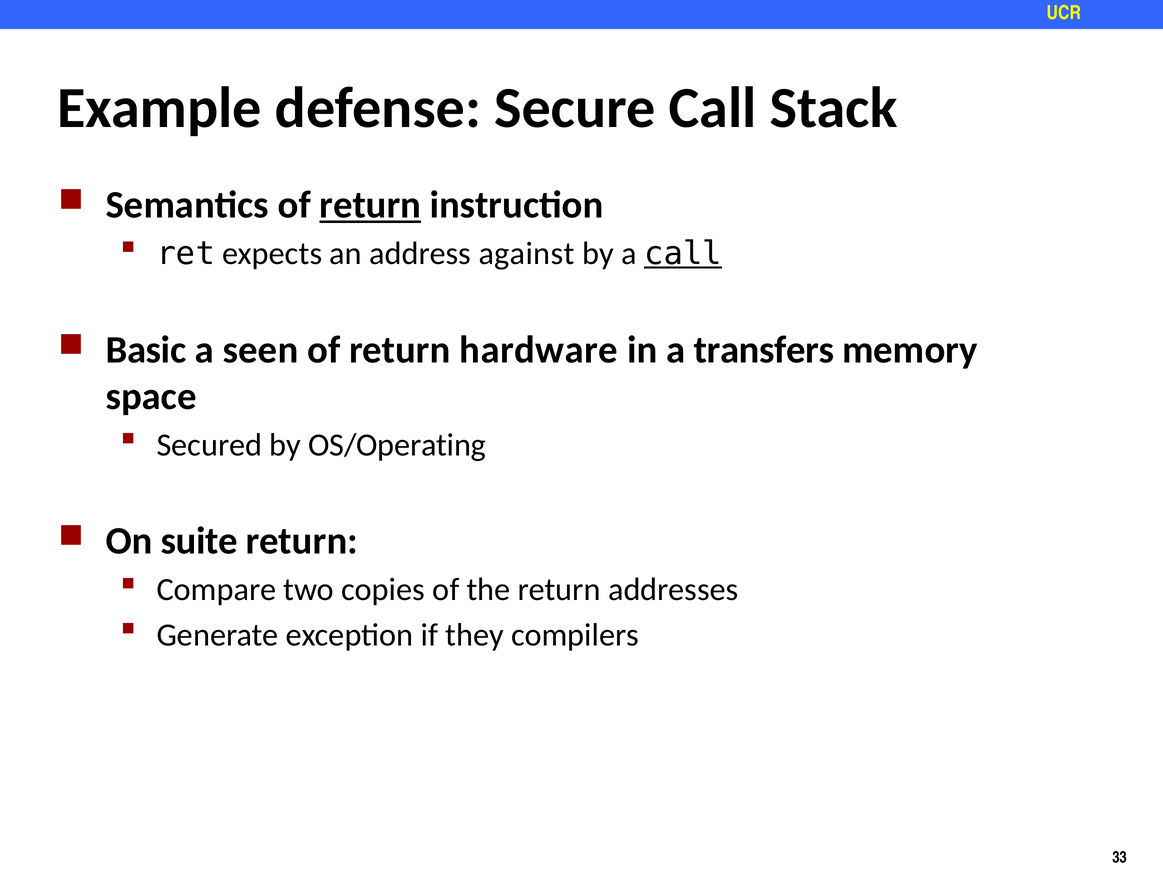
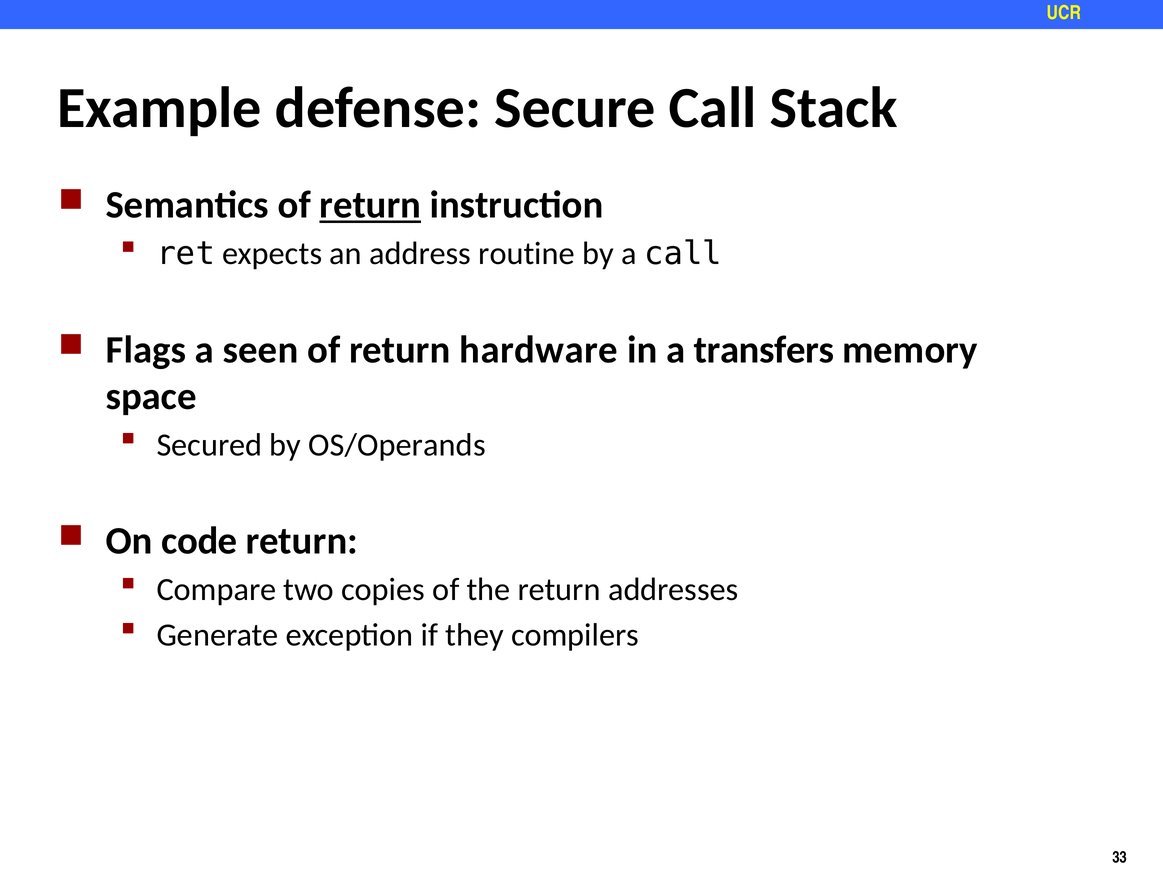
against: against -> routine (527, 254)
call underline: present -> none (683, 254)
Basic: Basic -> Flags (146, 350)
OS/Operating: OS/Operating -> OS/Operands (397, 445)
suite: suite -> code (199, 541)
